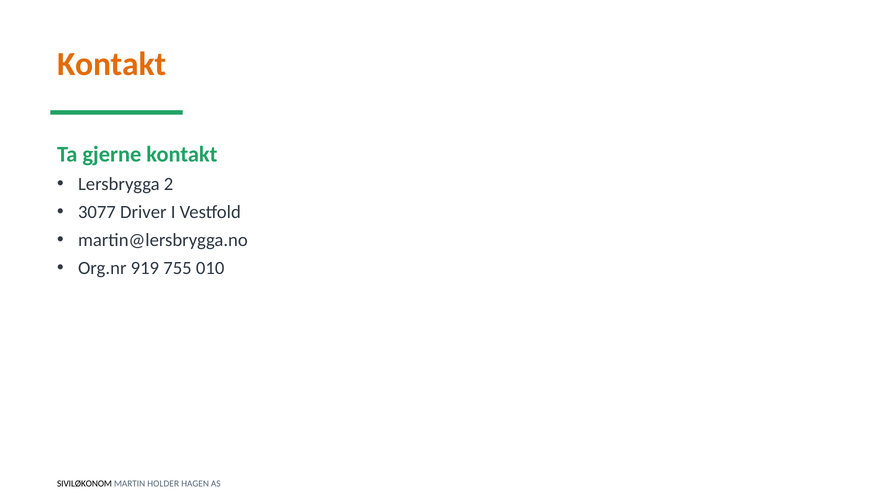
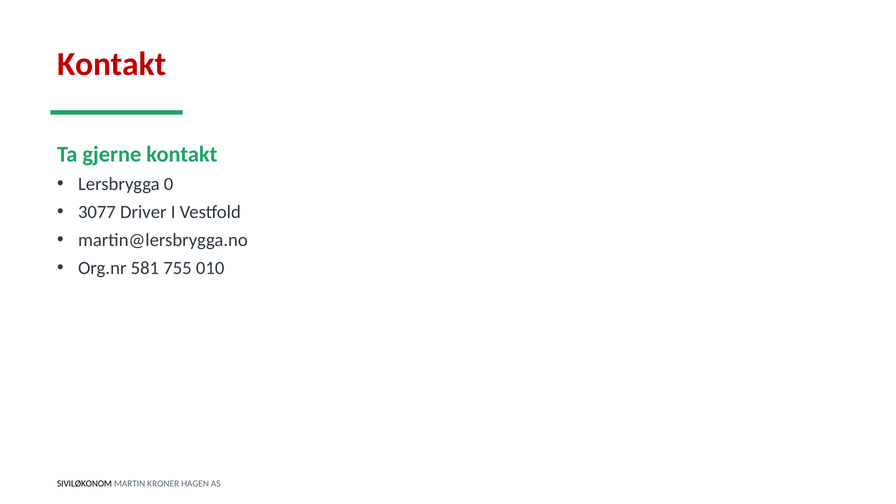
Kontakt colour: orange -> red (112, 64)
2: 2 -> 0 (169, 184)
919: 919 -> 581 (145, 268)
HOLDER: HOLDER -> KRONER (163, 484)
